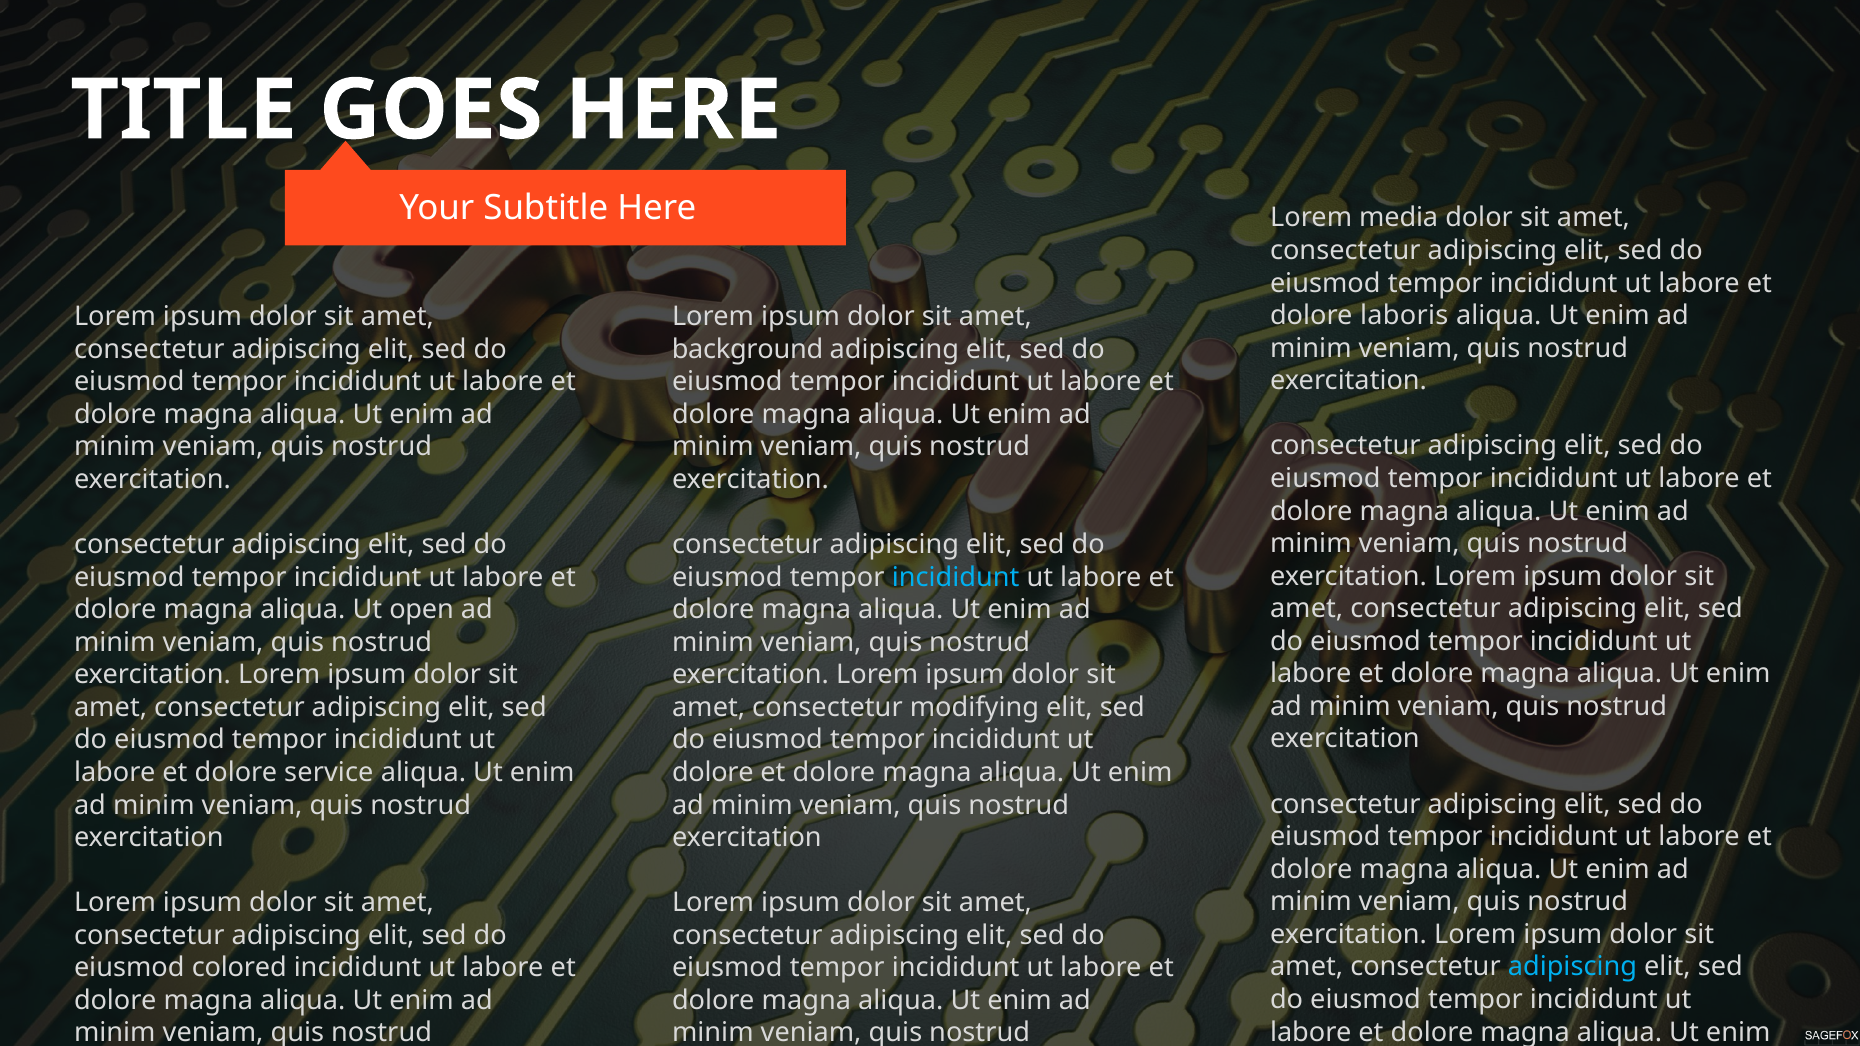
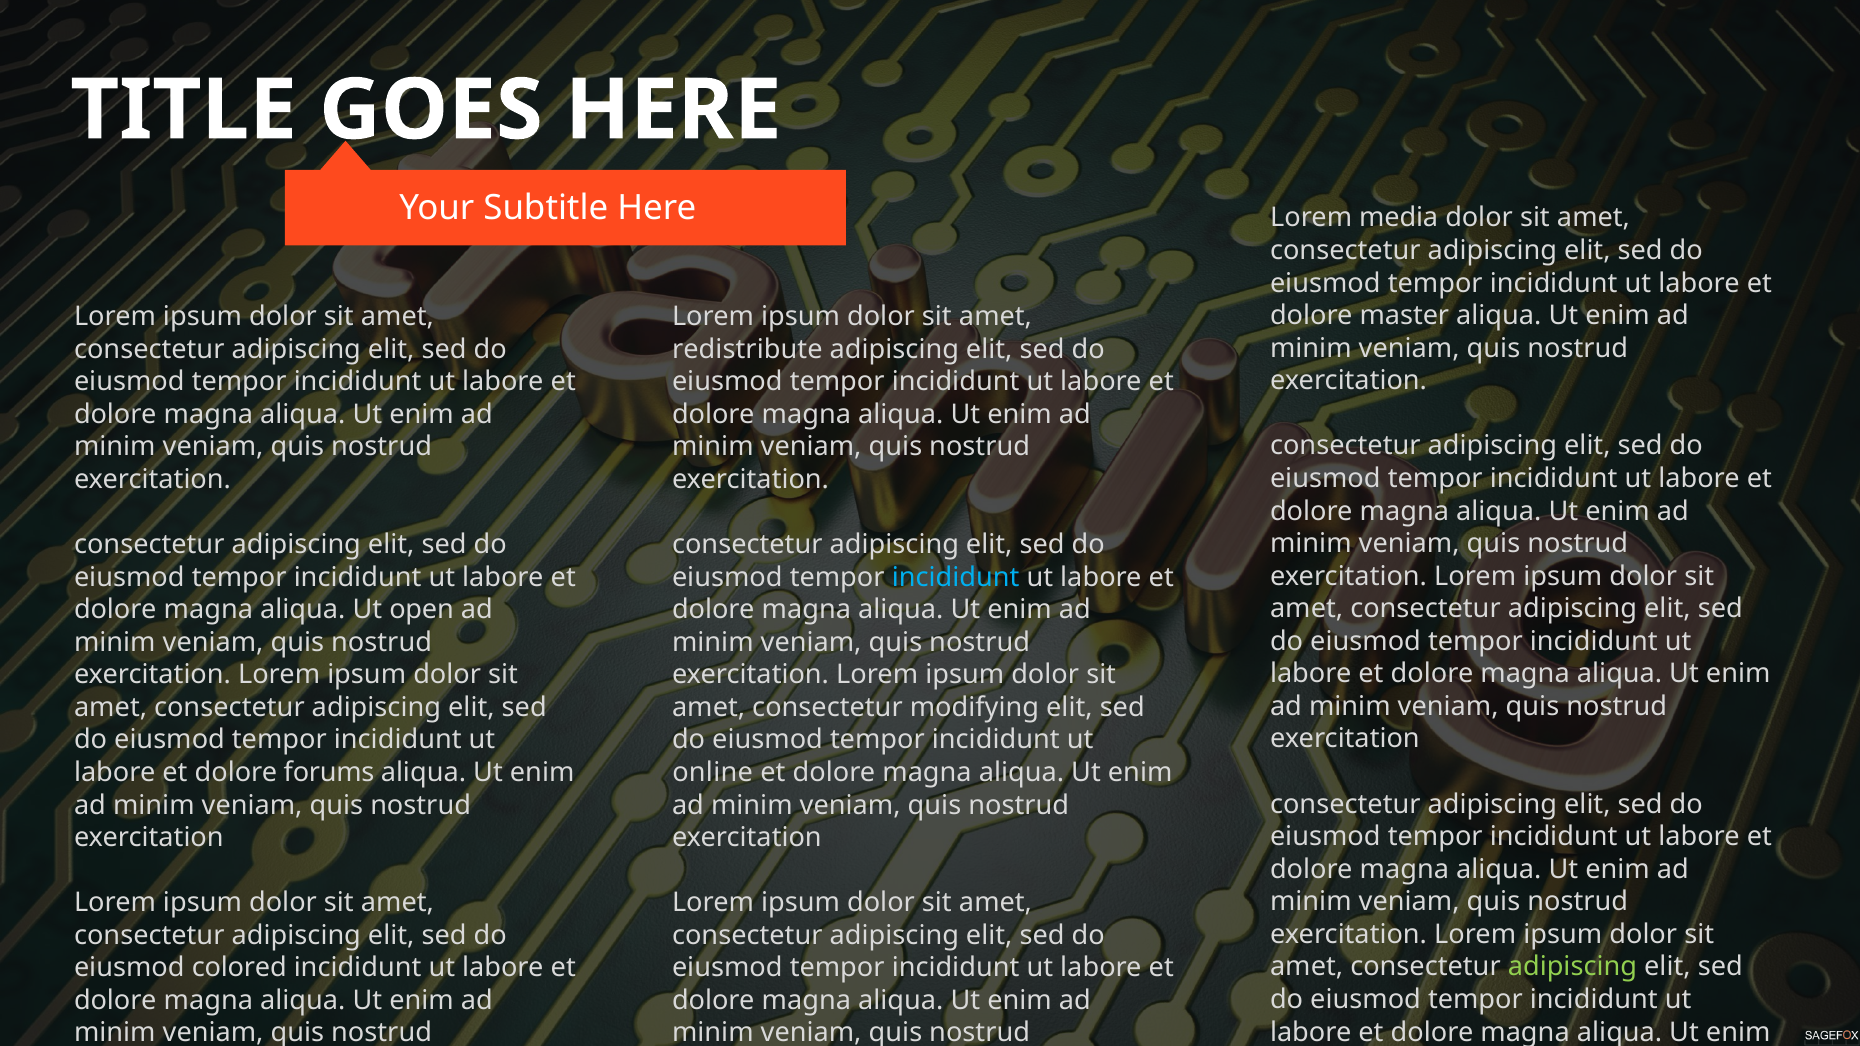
laboris: laboris -> master (1404, 316)
background: background -> redistribute (747, 349)
service: service -> forums (329, 773)
dolore: dolore -> online (713, 773)
adipiscing colour: light blue -> light green (1572, 967)
